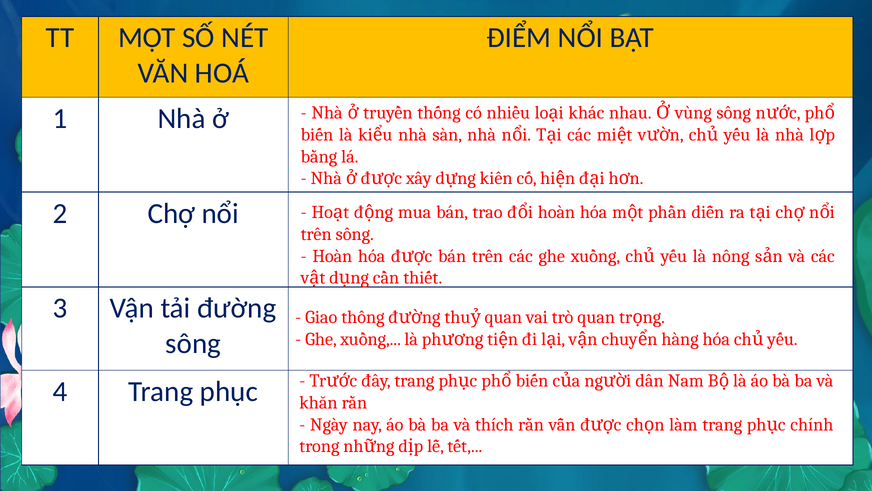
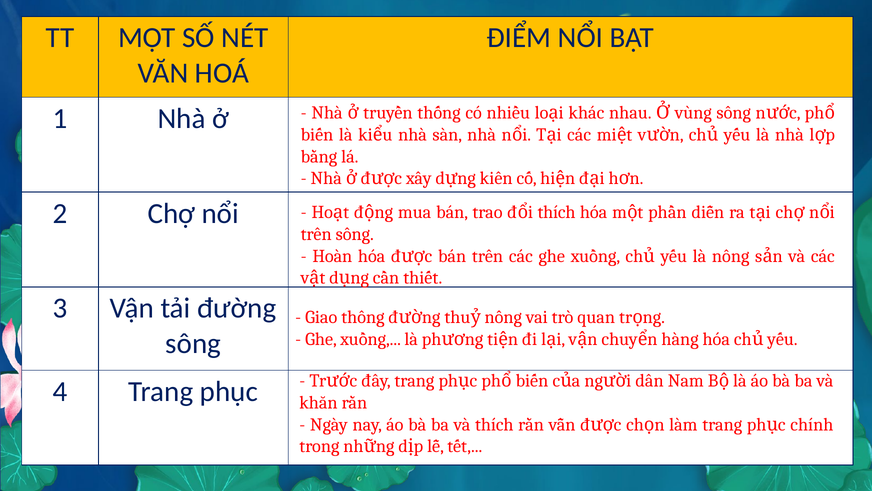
hoàn: hoàn -> thích (557, 212)
quan: quan -> nông (503, 317)
